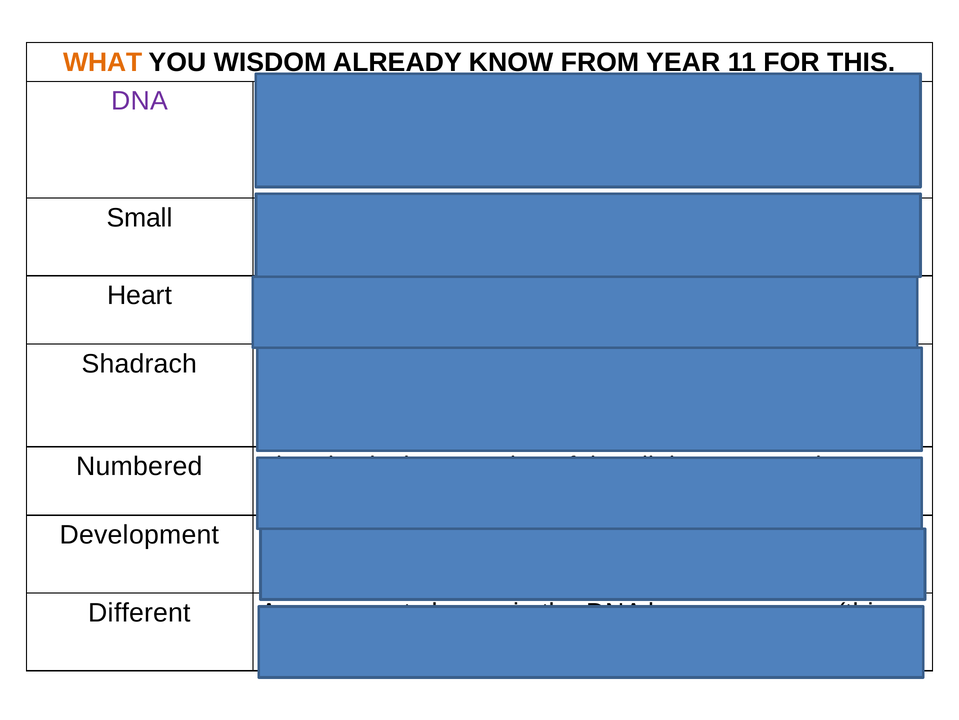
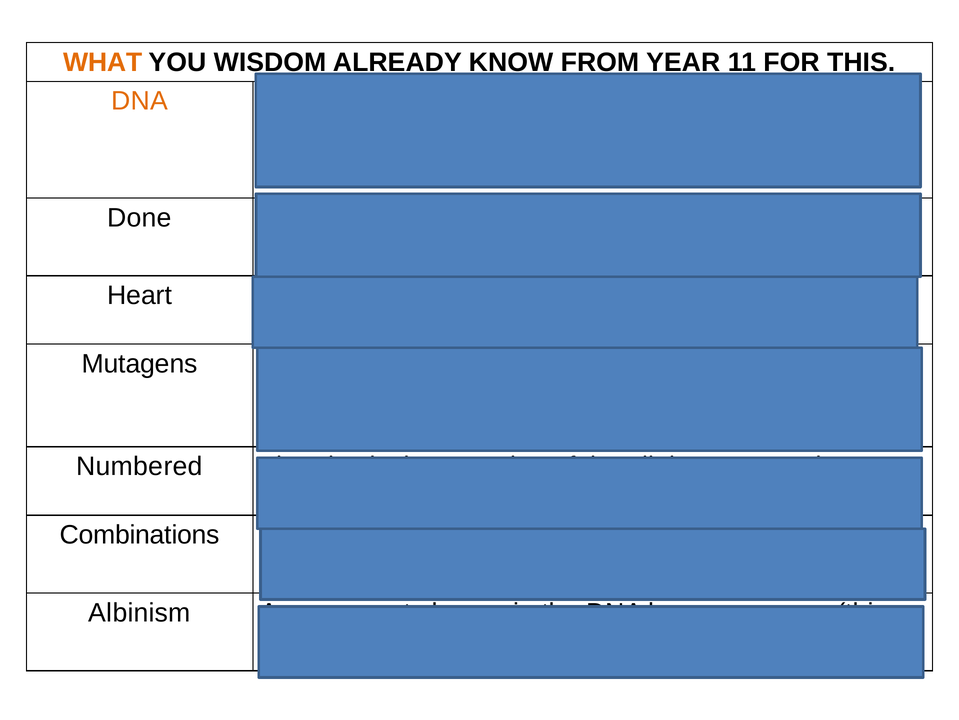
DNA colour: purple -> orange (140, 101)
Small: Small -> Done (139, 218)
Shadrach: Shadrach -> Mutagens (140, 364)
Development: Development -> Combinations (140, 535)
Different: Different -> Albinism (140, 612)
